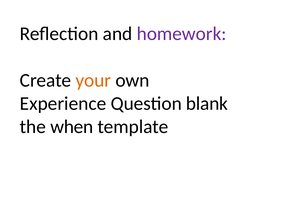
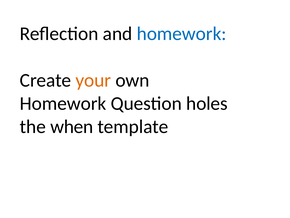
homework colour: purple -> blue (182, 34)
Experience: Experience -> Homework (63, 103)
blank: blank -> holes (207, 103)
